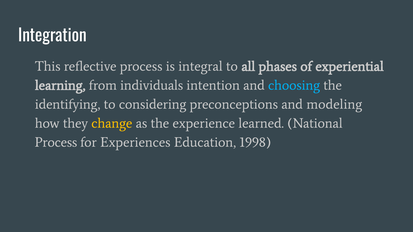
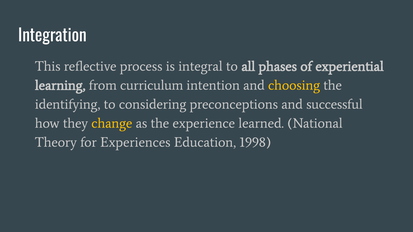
individuals: individuals -> curriculum (152, 85)
choosing colour: light blue -> yellow (294, 85)
modeling: modeling -> successful (334, 104)
Process: Process -> Theory (56, 142)
